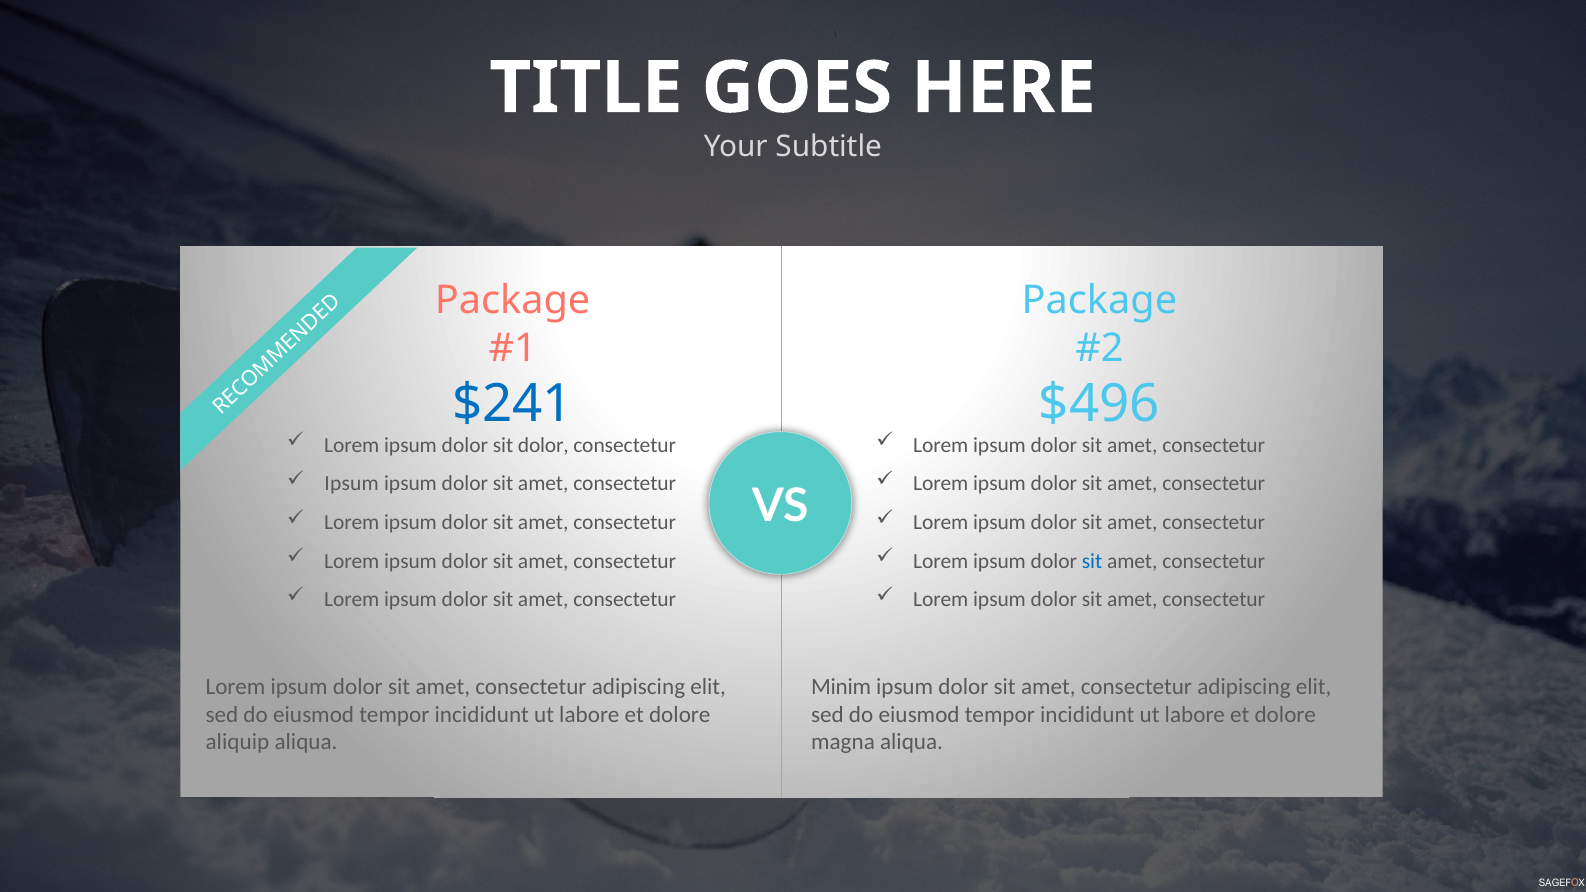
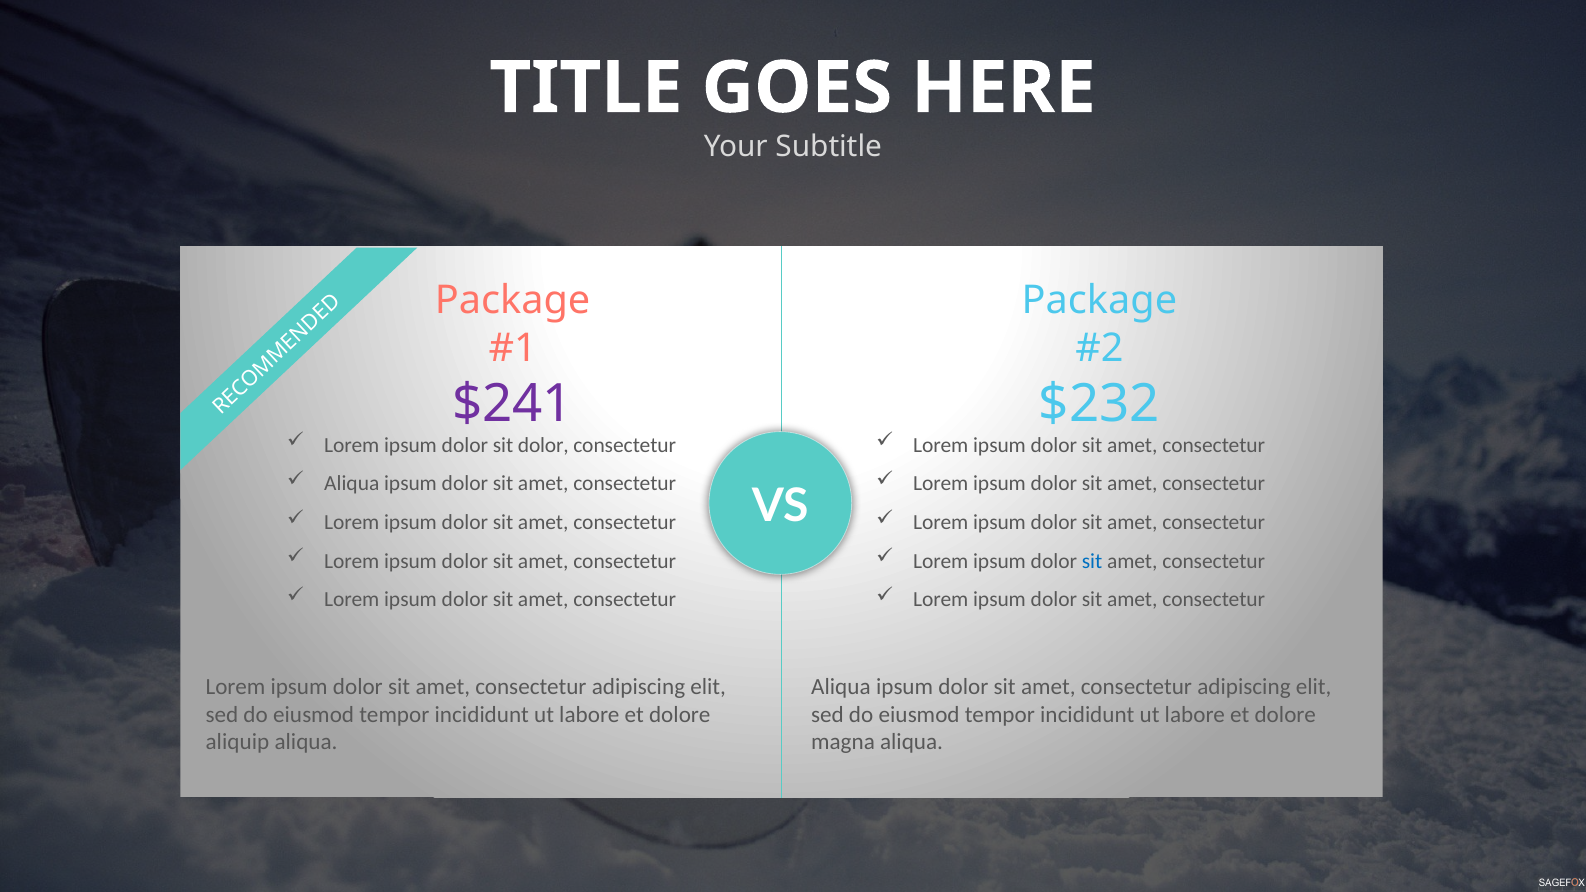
$241 colour: blue -> purple (513, 404)
$496: $496 -> $232 (1099, 404)
Ipsum: Ipsum -> Aliqua (352, 484)
Minim: Minim -> Aliqua (841, 687)
